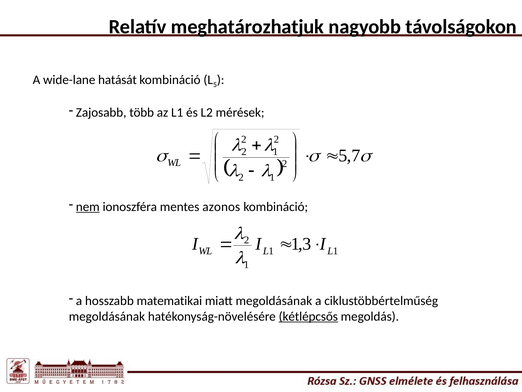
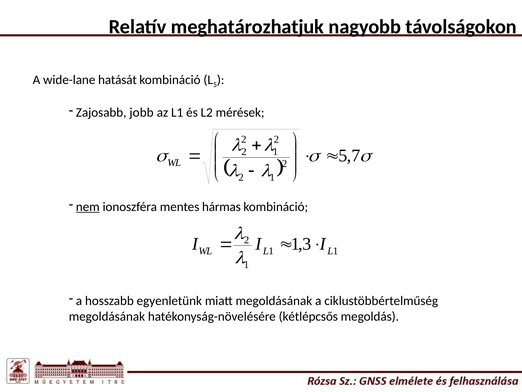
több: több -> jobb (142, 112)
azonos: azonos -> hármas (221, 206)
matematikai: matematikai -> egyenletünk (169, 300)
kétlépcsős underline: present -> none (308, 316)
